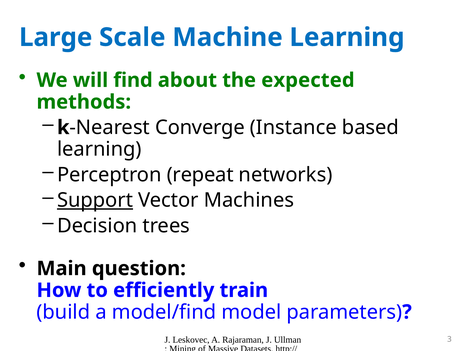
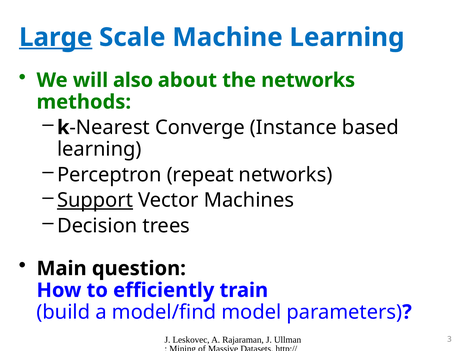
Large underline: none -> present (56, 37)
find: find -> also (133, 80)
the expected: expected -> networks (308, 80)
